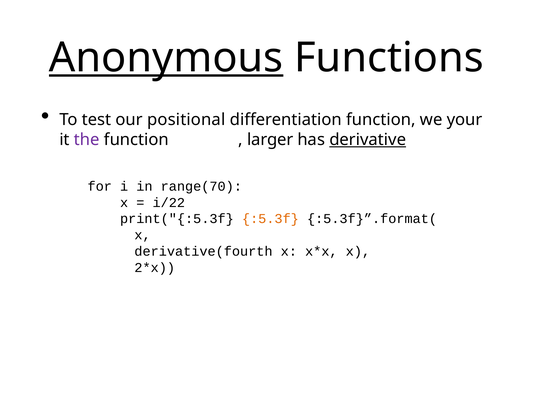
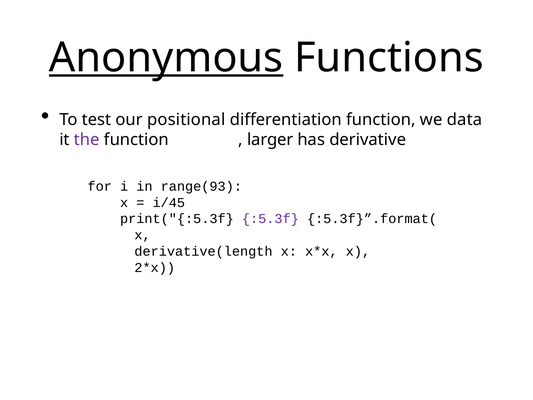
your: your -> data (465, 119)
derivative underline: present -> none (368, 139)
range(70: range(70 -> range(93 (201, 186)
i/22: i/22 -> i/45 (169, 202)
:5.3f colour: orange -> purple (270, 219)
derivative(fourth: derivative(fourth -> derivative(length (203, 251)
